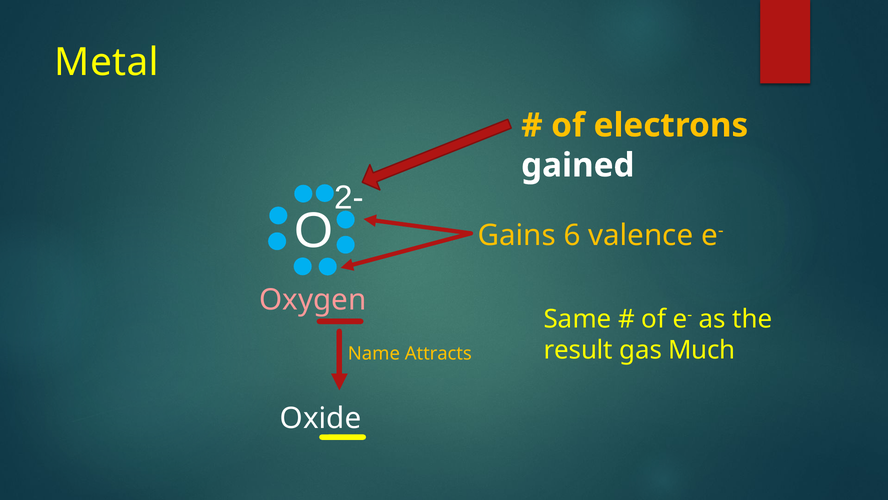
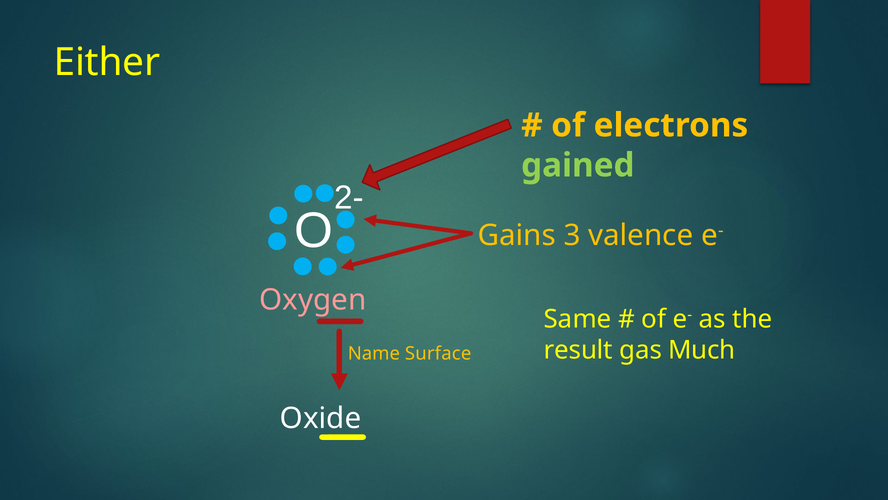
Metal: Metal -> Either (107, 62)
gained colour: white -> light green (578, 165)
6: 6 -> 3 (572, 235)
Attracts: Attracts -> Surface (438, 353)
